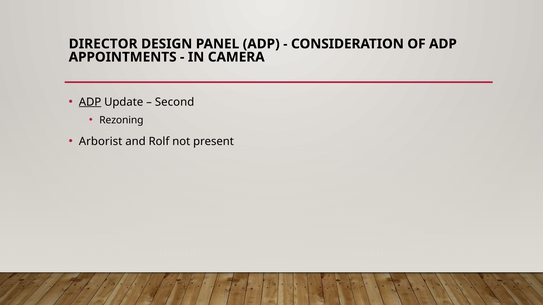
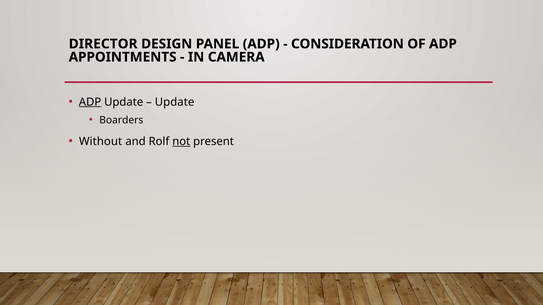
Second: Second -> Update (175, 102)
Rezoning: Rezoning -> Boarders (121, 120)
Arborist: Arborist -> Without (101, 142)
not underline: none -> present (181, 142)
